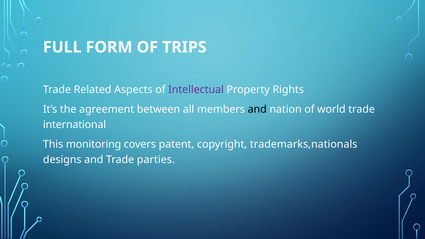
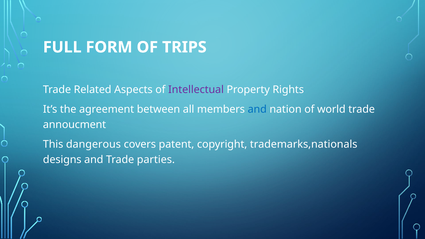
and colour: black -> blue (257, 109)
international: international -> annoucment (75, 125)
monitoring: monitoring -> dangerous (93, 144)
